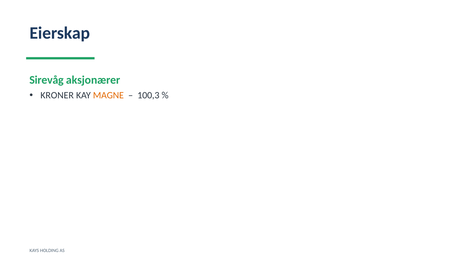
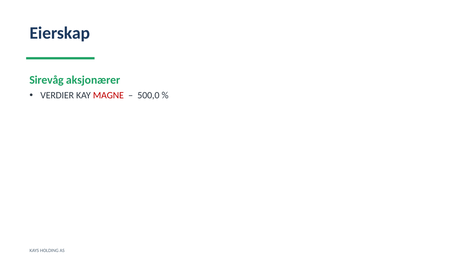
KRONER: KRONER -> VERDIER (57, 95)
MAGNE colour: orange -> red (108, 95)
100,3: 100,3 -> 500,0 (148, 95)
